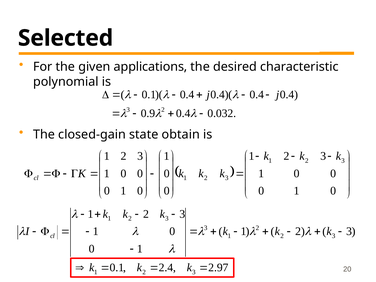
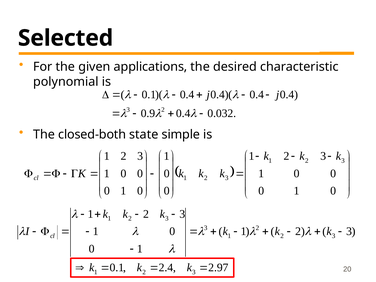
closed-gain: closed-gain -> closed-both (92, 134)
obtain: obtain -> simple (181, 134)
